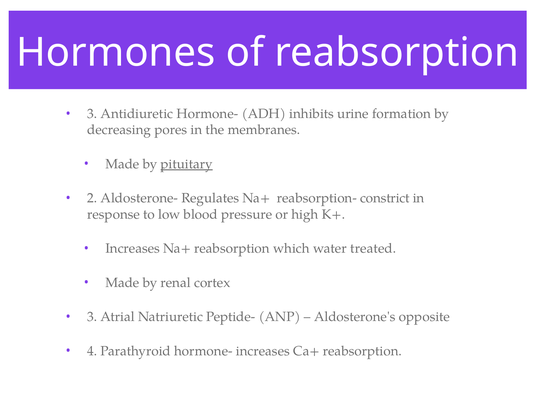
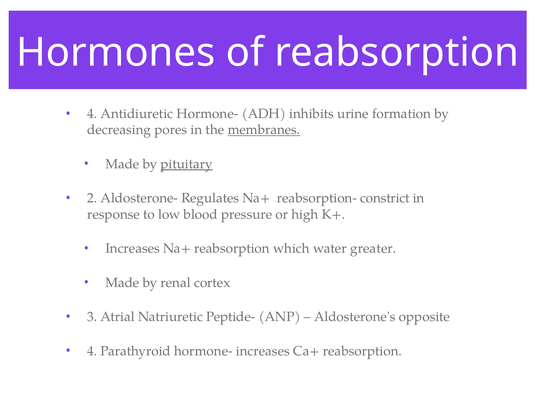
3: 3 -> 4 (92, 114)
membranes underline: none -> present (264, 130)
treated: treated -> greater (373, 248)
